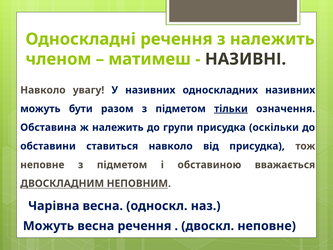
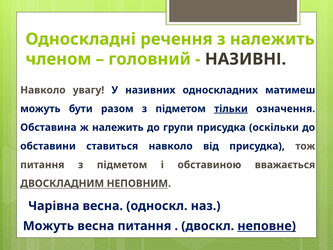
матимеш: матимеш -> головний (150, 59)
односкладних називних: називних -> матимеш (290, 90)
неповне: неповне -> питання (42, 165)
весна речення: речення -> питання (144, 226)
неповне underline: none -> present (267, 226)
